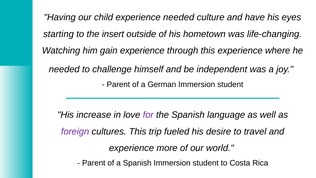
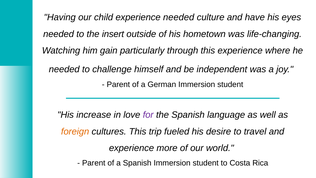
starting: starting -> needed (59, 34)
gain experience: experience -> particularly (142, 51)
foreign colour: purple -> orange (75, 131)
